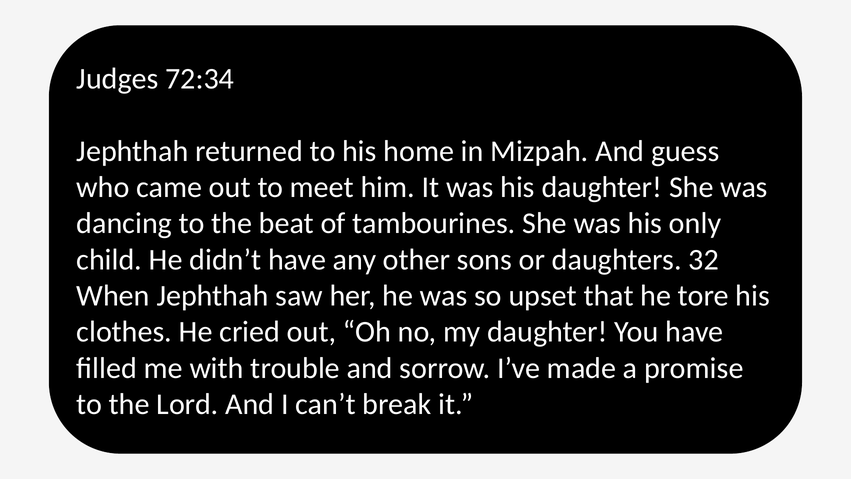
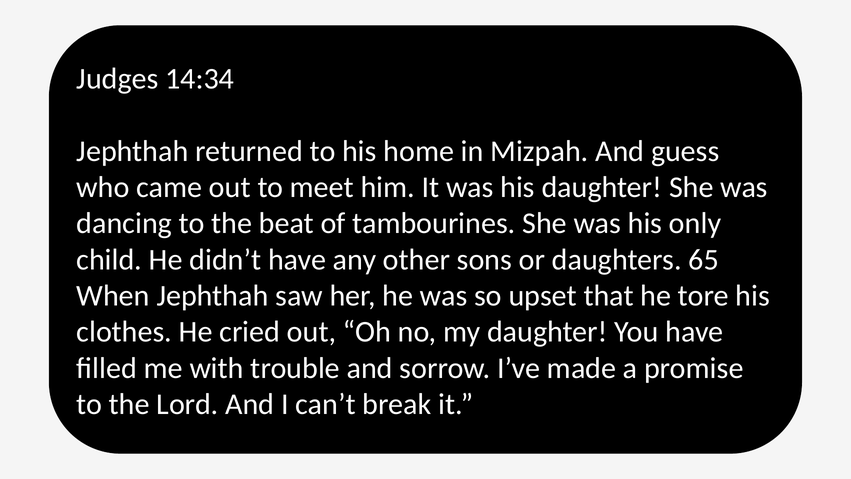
72:34: 72:34 -> 14:34 (200, 79)
32: 32 -> 65 (704, 259)
